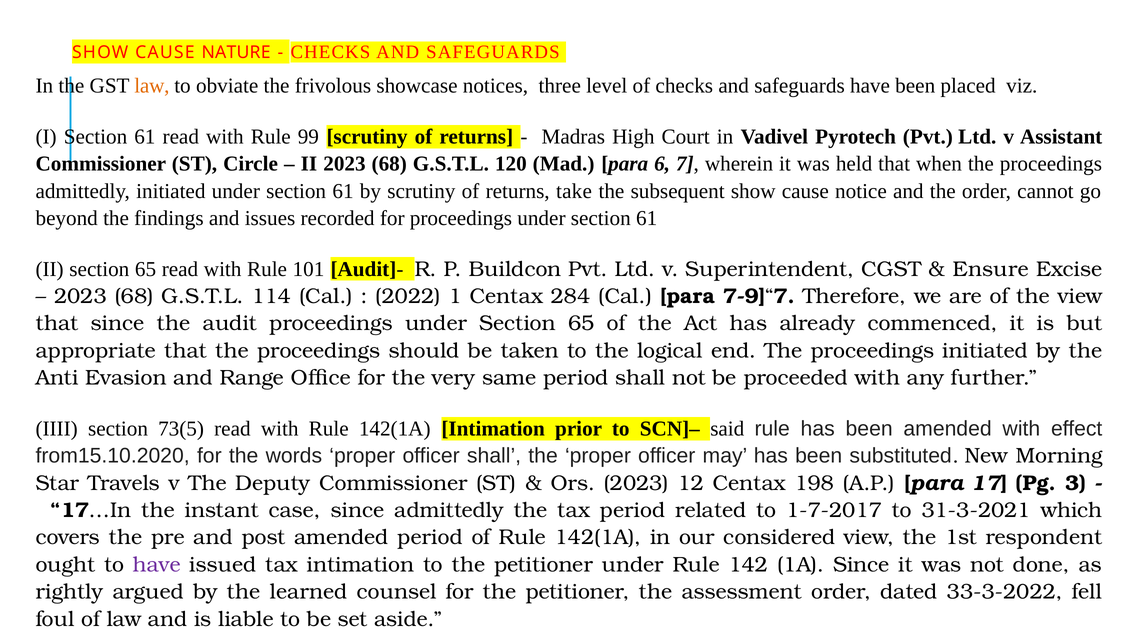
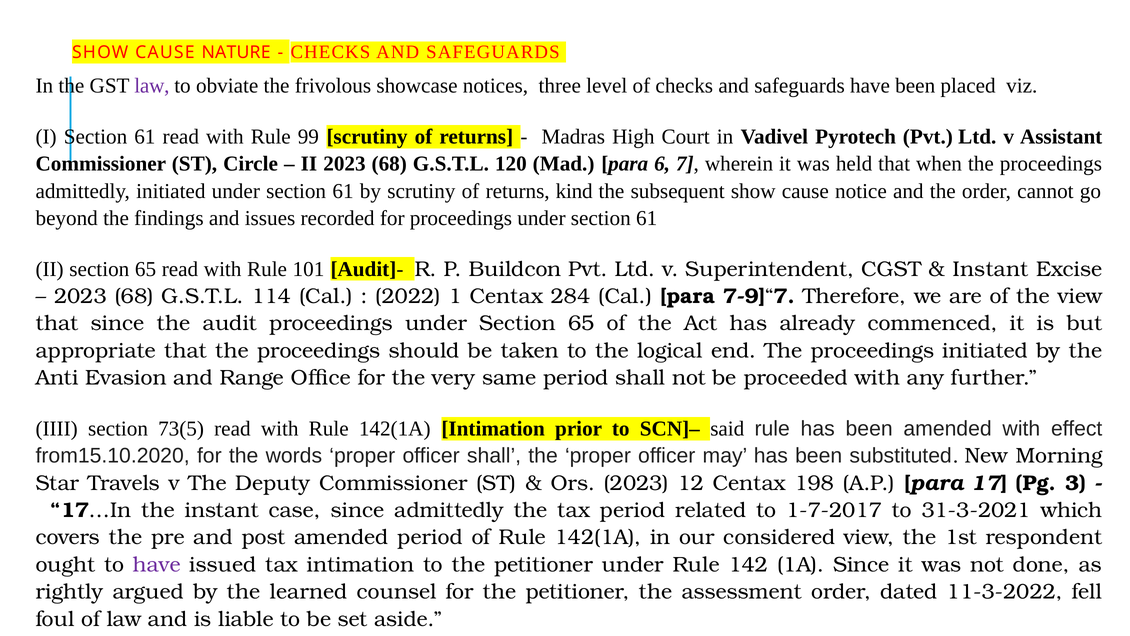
law colour: orange -> purple (152, 86)
take: take -> kind (574, 191)
Ensure: Ensure -> Instant (991, 269)
33-3-2022: 33-3-2022 -> 11-3-2022 (1005, 592)
